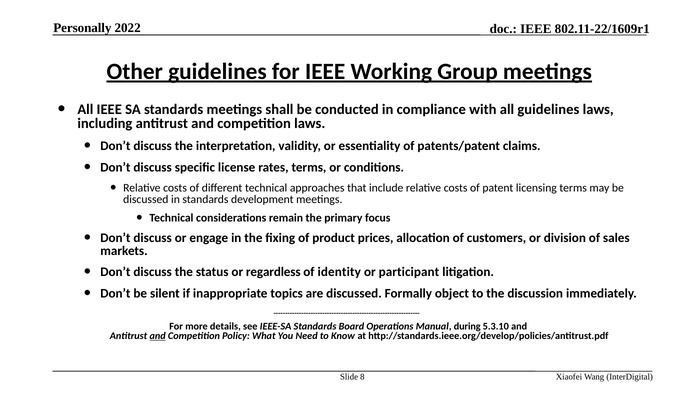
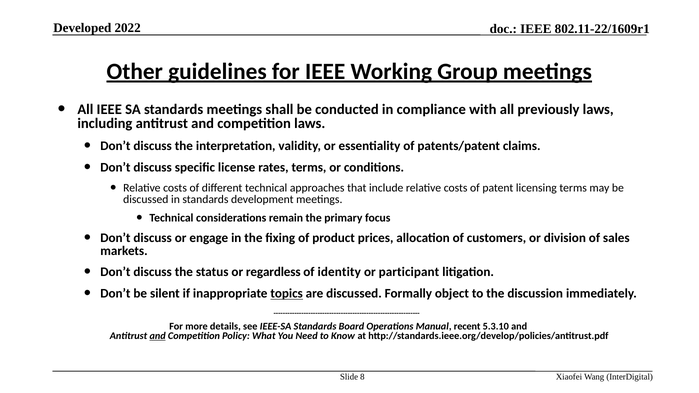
Personally: Personally -> Developed (82, 28)
all guidelines: guidelines -> previously (548, 109)
topics underline: none -> present (287, 294)
during: during -> recent (467, 326)
